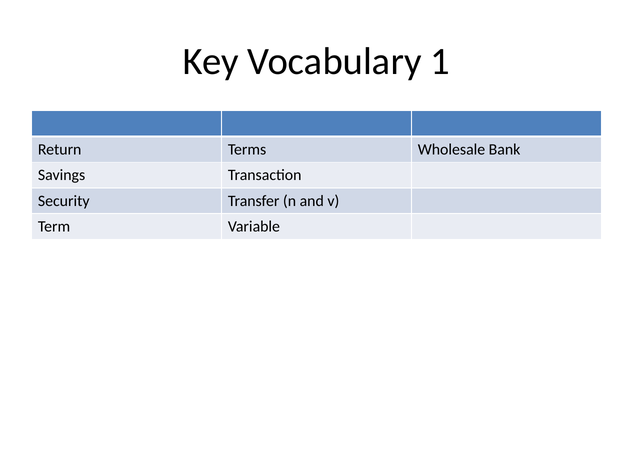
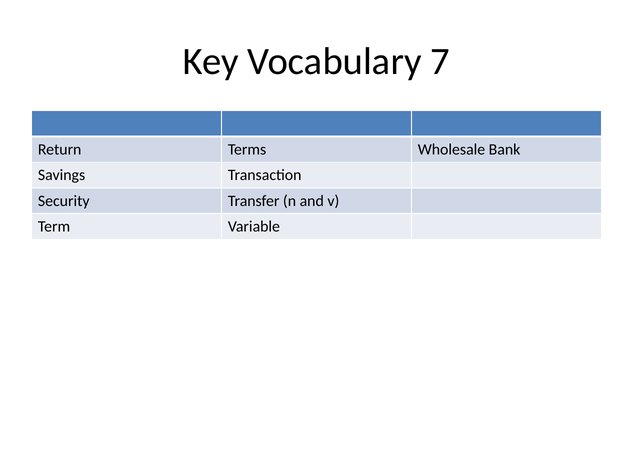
1: 1 -> 7 (440, 61)
